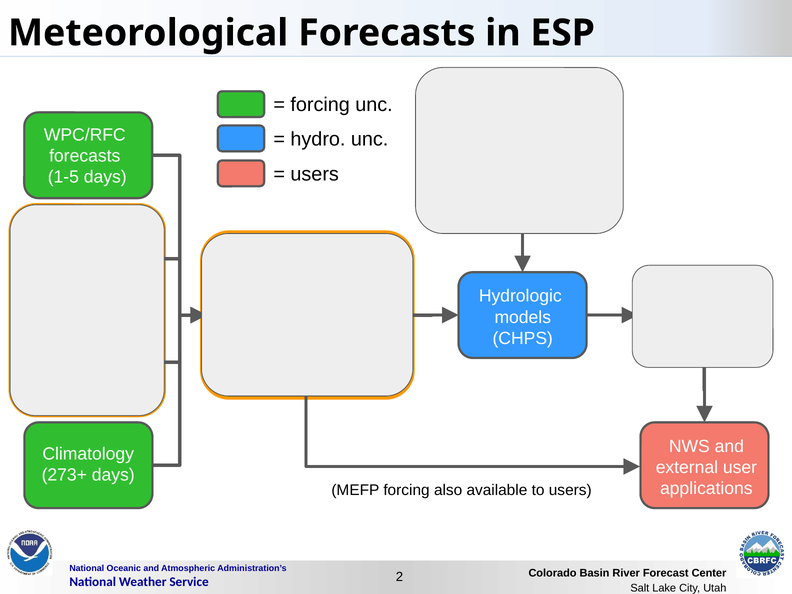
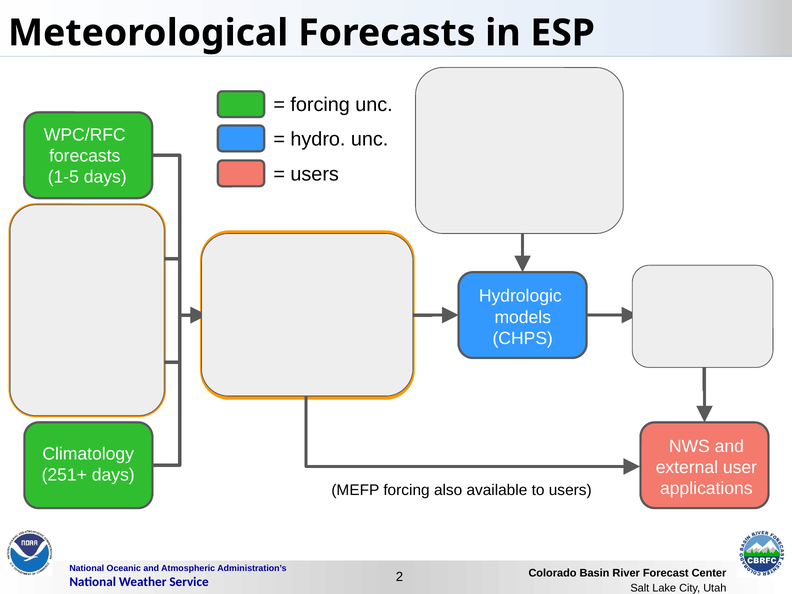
273+: 273+ -> 251+ (64, 475)
